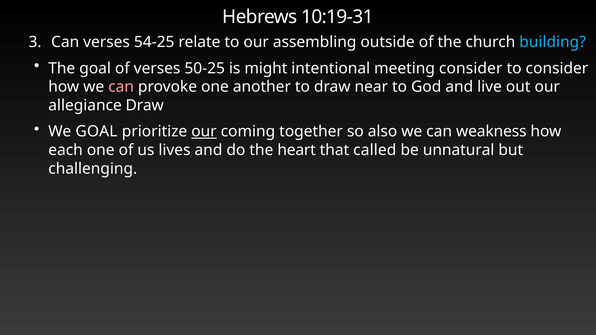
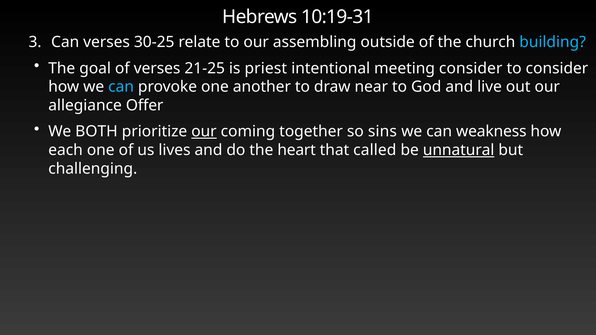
54-25: 54-25 -> 30-25 (154, 42)
50-25: 50-25 -> 21-25 (205, 68)
might: might -> priest (266, 68)
can colour: pink -> light blue (121, 87)
allegiance Draw: Draw -> Offer (145, 106)
We GOAL: GOAL -> BOTH (96, 132)
also: also -> sins (382, 132)
unnatural underline: none -> present (459, 150)
